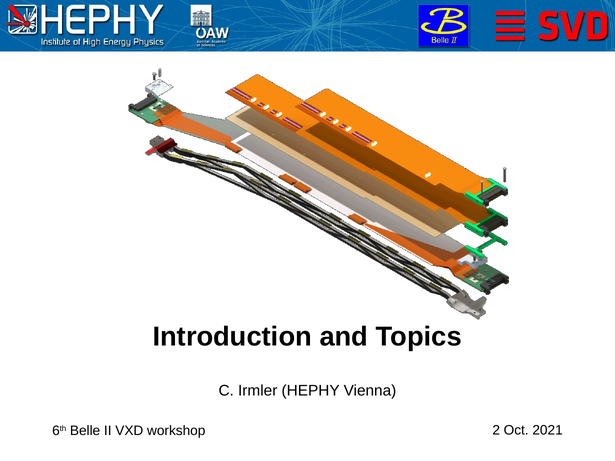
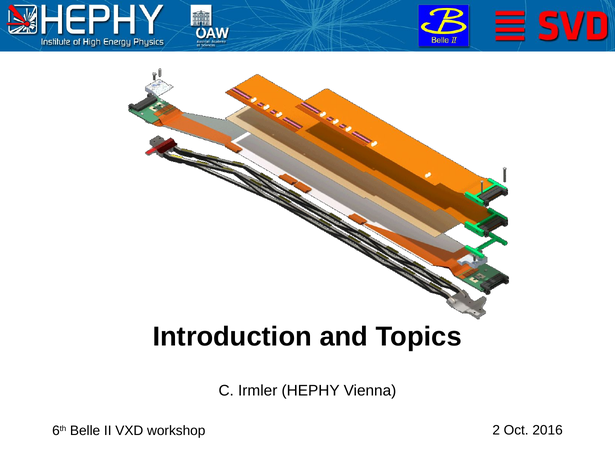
2021: 2021 -> 2016 (548, 430)
